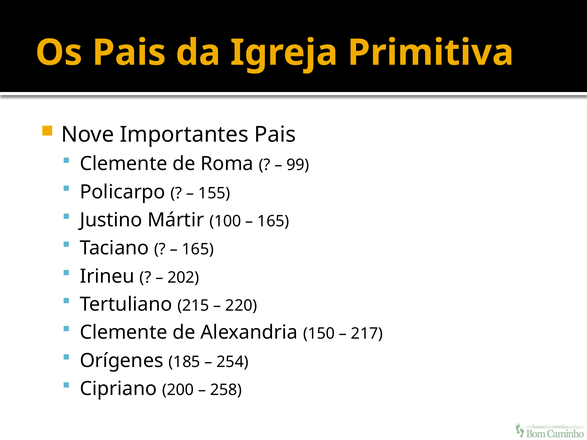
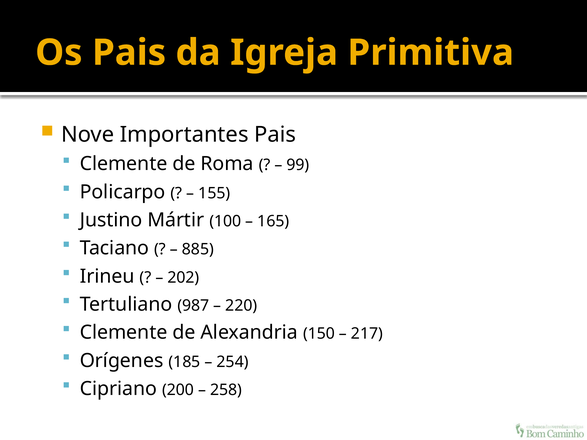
165: 165 -> 885 (198, 249)
215: 215 -> 987 (193, 306)
